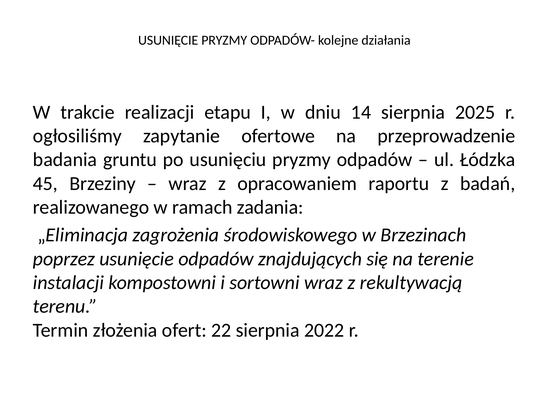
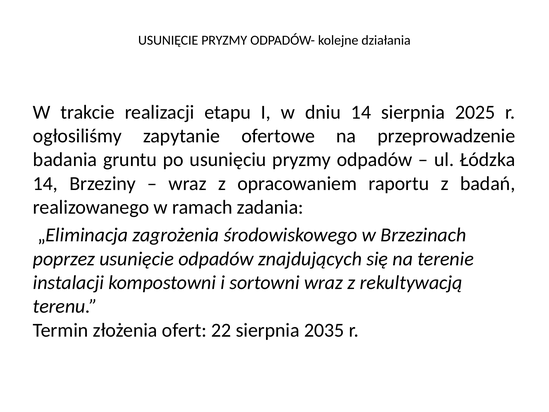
45: 45 -> 14 (45, 183)
2022: 2022 -> 2035 (324, 330)
